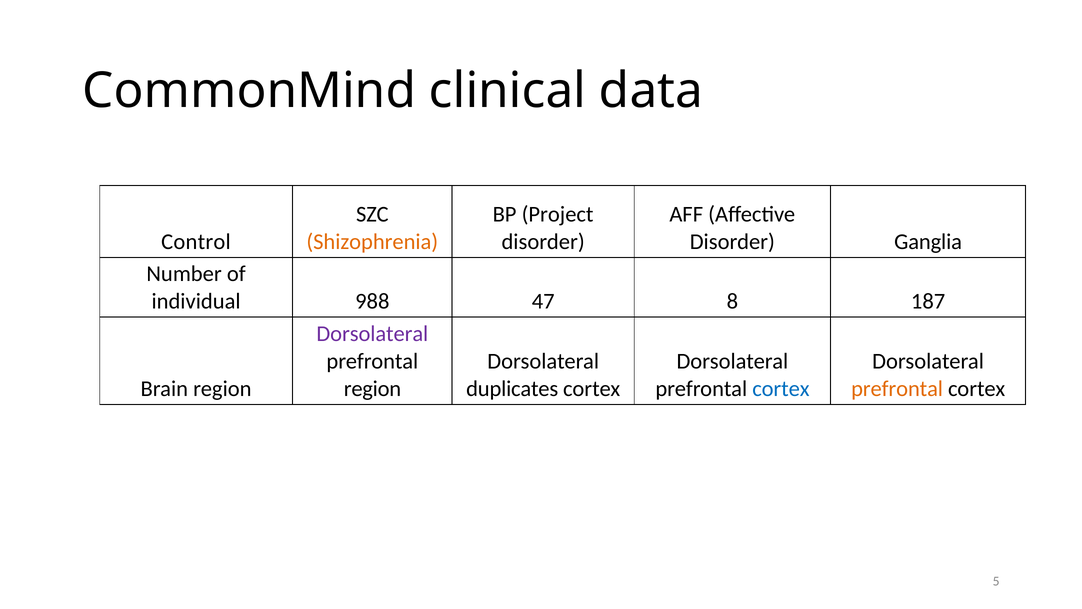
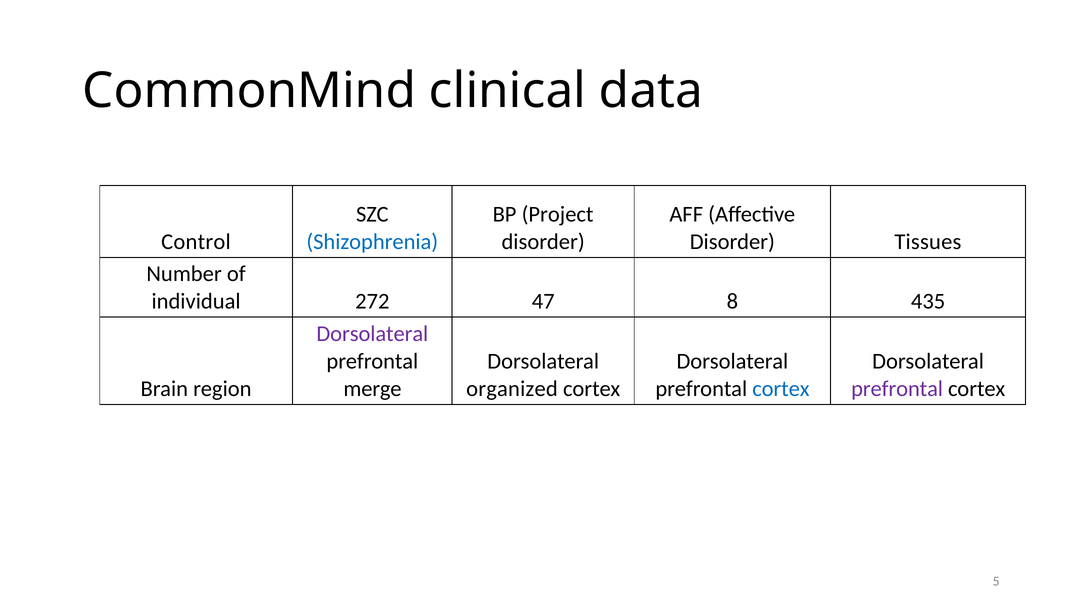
Shizophrenia colour: orange -> blue (372, 242)
Ganglia: Ganglia -> Tissues (928, 242)
988: 988 -> 272 (372, 301)
187: 187 -> 435 (928, 301)
region: region -> merge (372, 389)
duplicates: duplicates -> organized (512, 389)
prefrontal colour: orange -> purple (897, 389)
